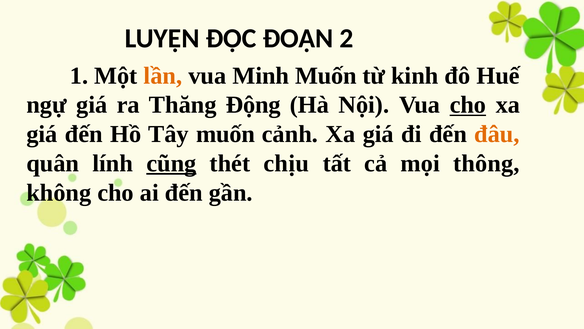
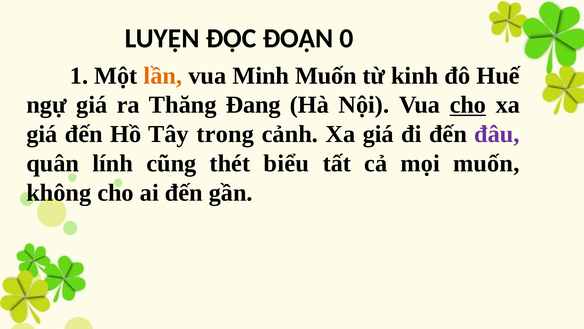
2: 2 -> 0 (347, 38)
Động: Động -> Đang (253, 105)
Tây muốn: muốn -> trong (225, 134)
đâu colour: orange -> purple (497, 134)
cũng underline: present -> none (171, 163)
chịu: chịu -> biểu (286, 163)
mọi thông: thông -> muốn (486, 163)
